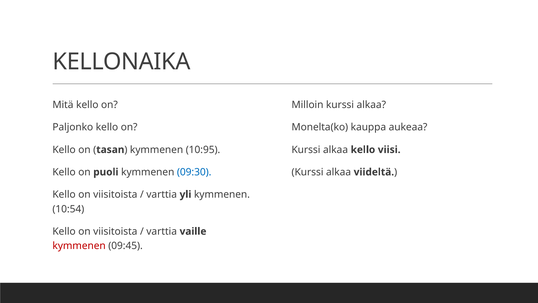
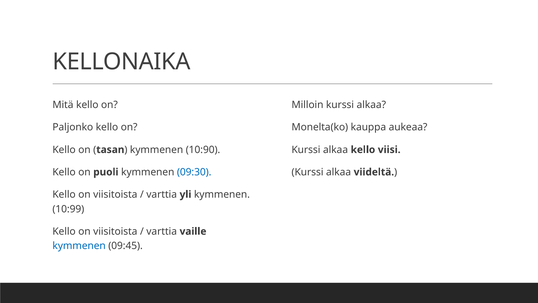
10:95: 10:95 -> 10:90 (203, 150)
10:54: 10:54 -> 10:99 (68, 209)
kymmenen colour: red -> blue (79, 246)
